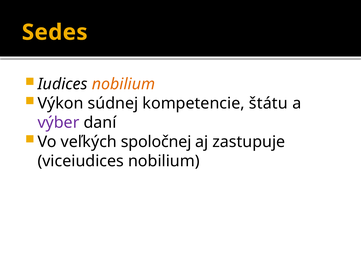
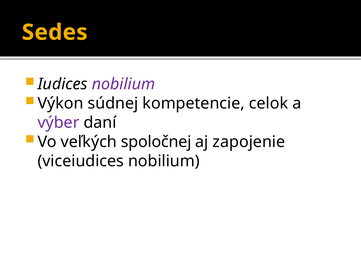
nobilium colour: orange -> purple (123, 84)
štátu: štátu -> celok (268, 104)
zastupuje: zastupuje -> zapojenie (249, 142)
